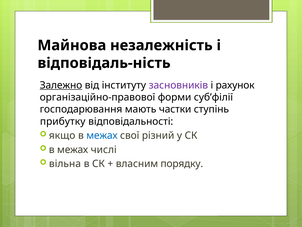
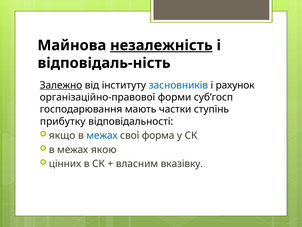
незалежність underline: none -> present (161, 45)
засновників colour: purple -> blue (178, 85)
суб’філії: суб’філії -> суб’госп (213, 97)
різний: різний -> форма (158, 135)
числі: числі -> якою (104, 149)
вільна: вільна -> цінних (65, 164)
порядку: порядку -> вказівку (182, 164)
